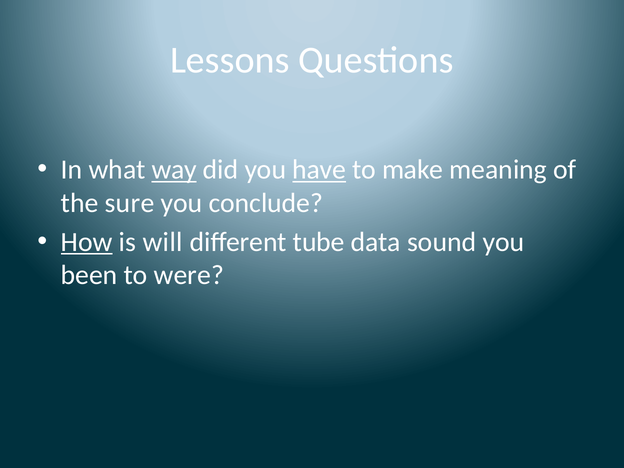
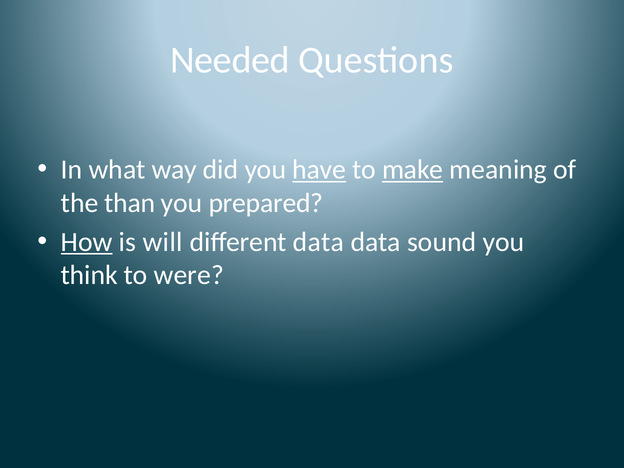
Lessons: Lessons -> Needed (230, 60)
way underline: present -> none (174, 170)
make underline: none -> present (413, 170)
sure: sure -> than (130, 203)
conclude: conclude -> prepared (266, 203)
different tube: tube -> data (319, 242)
been: been -> think (89, 275)
